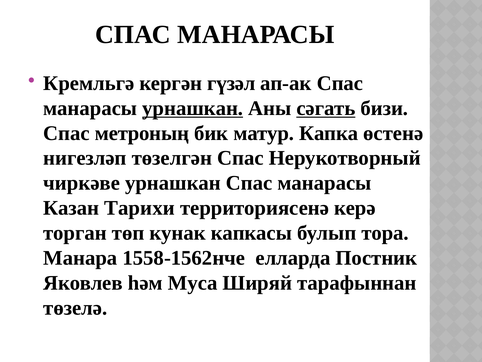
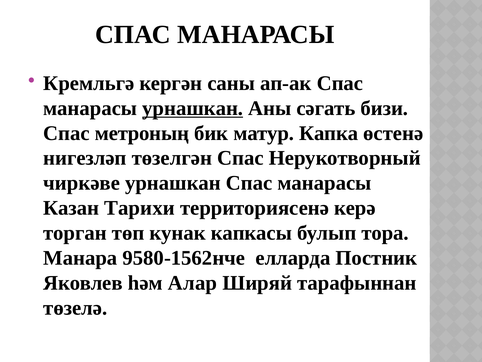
гүзәл: гүзәл -> саны (231, 83)
сәгать underline: present -> none (326, 108)
1558-1562нче: 1558-1562нче -> 9580-1562нче (184, 258)
Муса: Муса -> Алар (193, 282)
